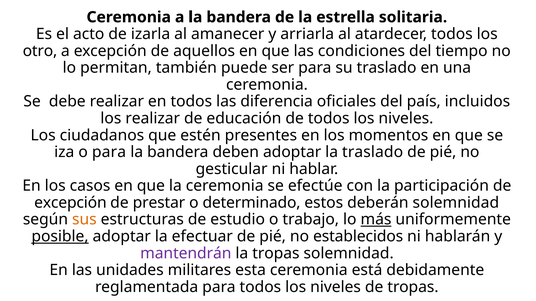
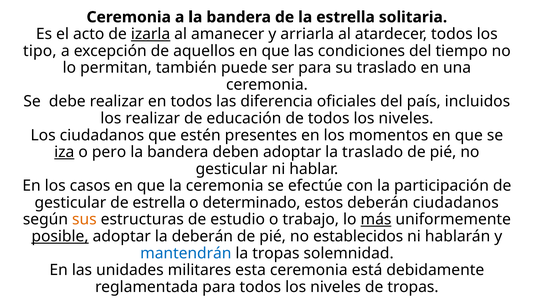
izarla underline: none -> present (151, 34)
otro: otro -> tipo (40, 51)
iza underline: none -> present (64, 152)
o para: para -> pero (109, 152)
excepción: excepción -> gesticular (70, 203)
de prestar: prestar -> estrella (159, 203)
deberán solemnidad: solemnidad -> ciudadanos (456, 203)
la efectuar: efectuar -> deberán (202, 237)
mantendrán colour: purple -> blue (186, 254)
